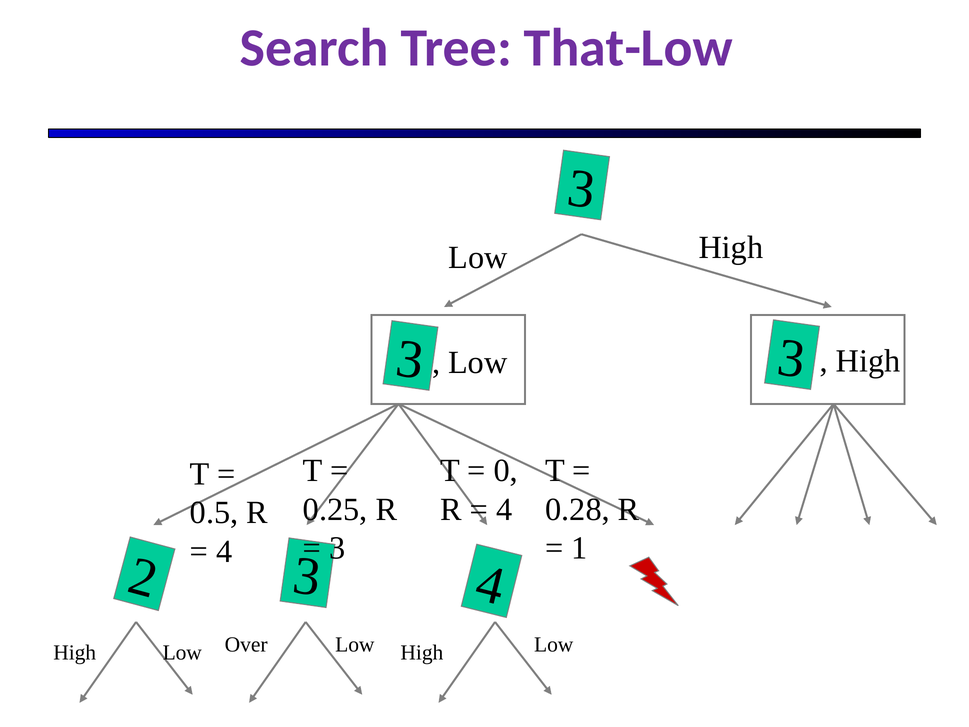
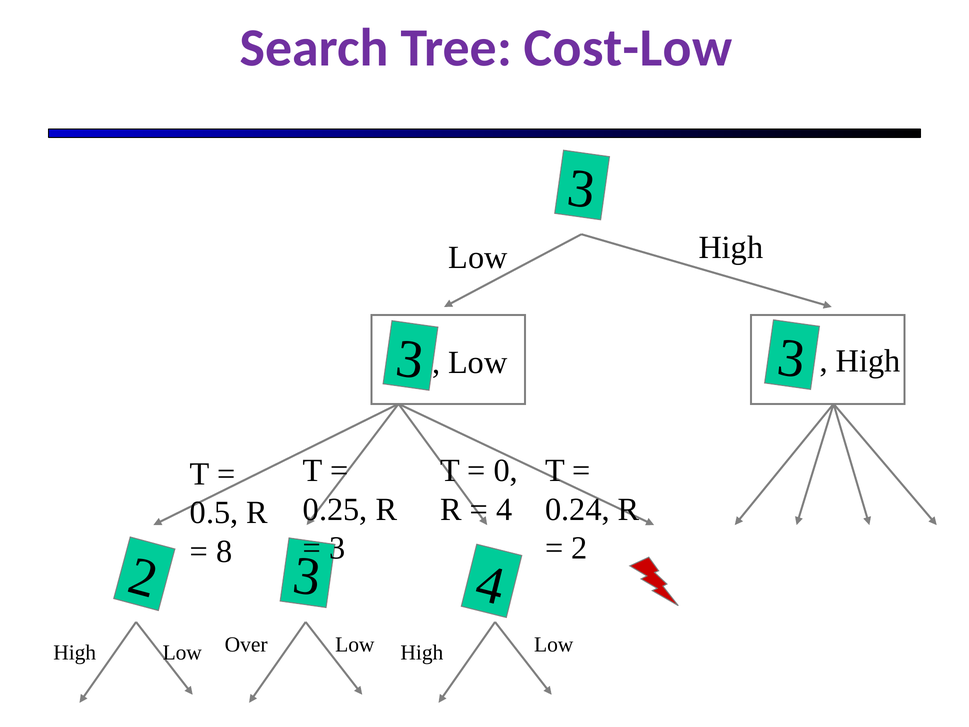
That-Low: That-Low -> Cost-Low (628, 48)
0.28: 0.28 -> 0.24 (578, 509)
1: 1 -> 2 (579, 548)
4: 4 -> 8 (224, 551)
